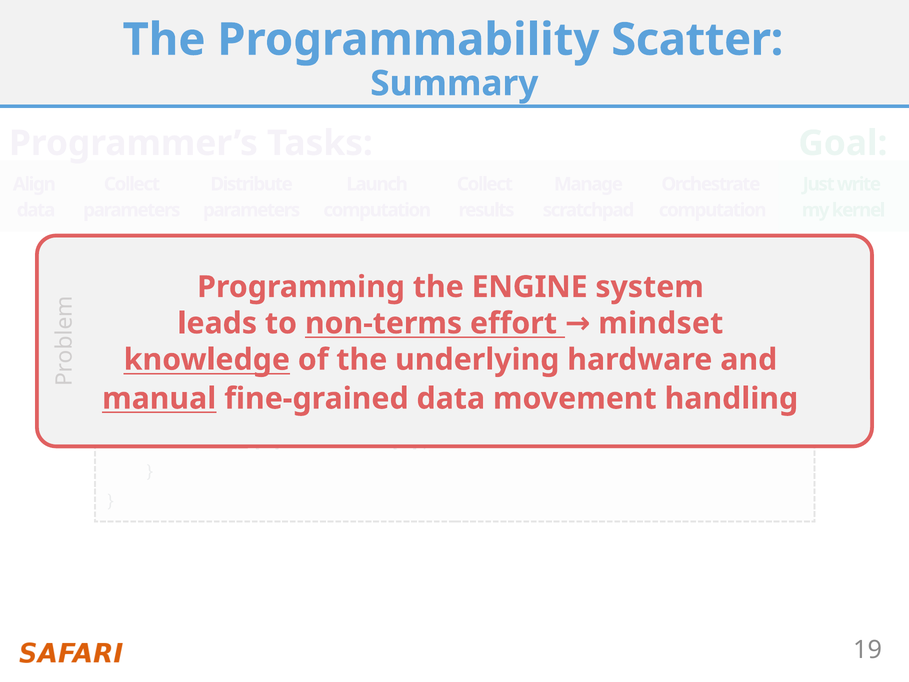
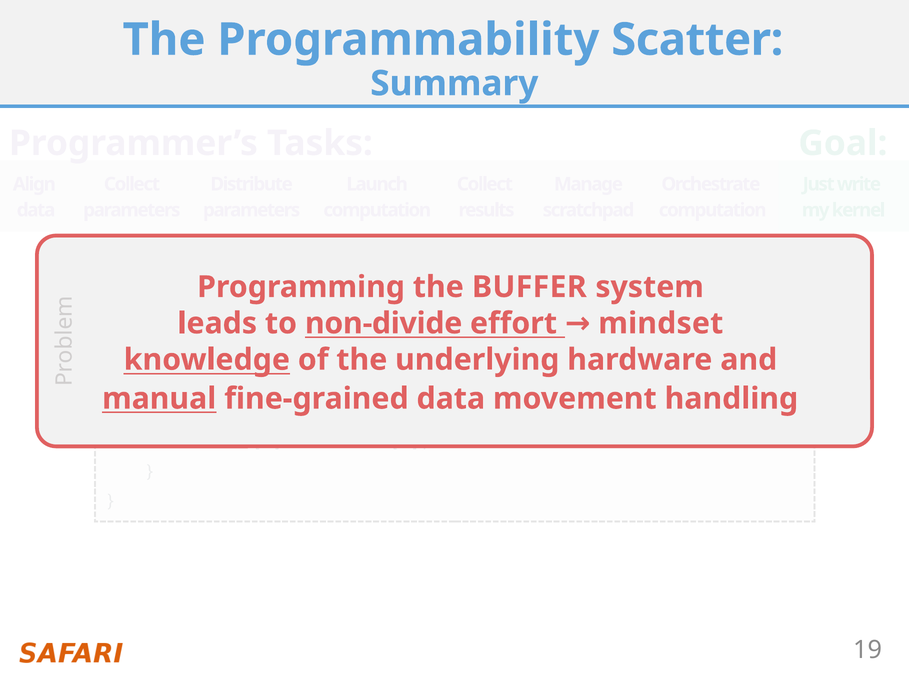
ENGINE: ENGINE -> BUFFER (529, 287)
non-terms: non-terms -> non-divide (384, 323)
